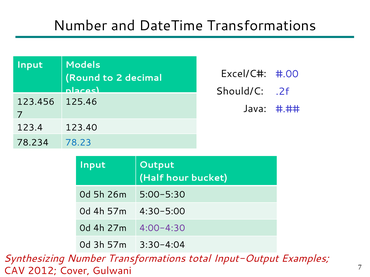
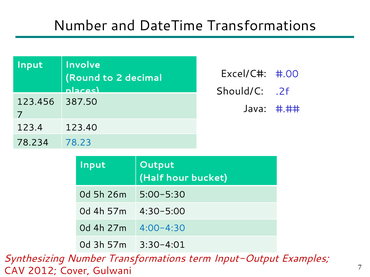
Models: Models -> Involve (83, 65)
125.46: 125.46 -> 387.50 (81, 102)
4:00-4:30 colour: purple -> blue (162, 228)
3:30-4:04: 3:30-4:04 -> 3:30-4:01 (162, 245)
total: total -> term (199, 259)
